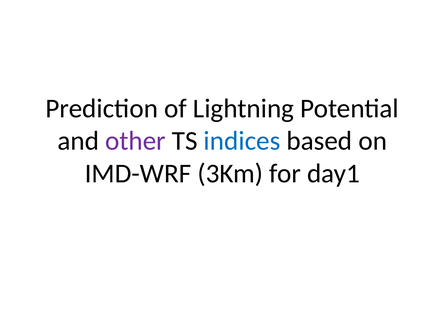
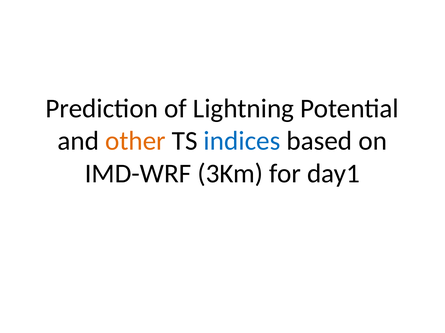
other colour: purple -> orange (135, 141)
